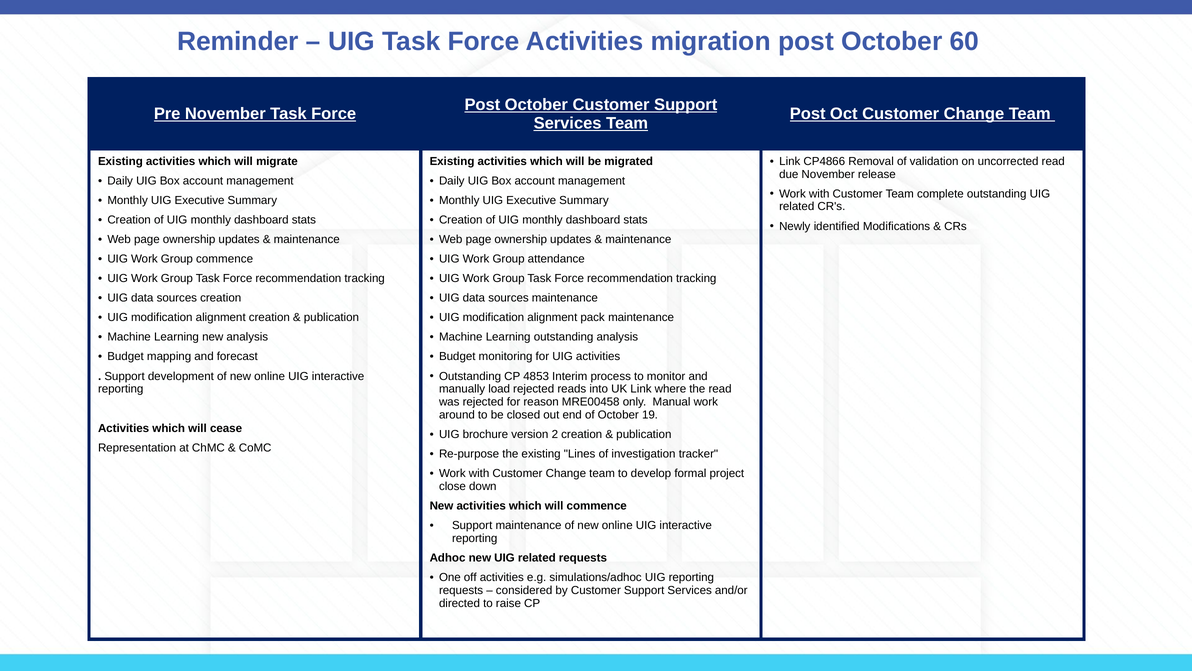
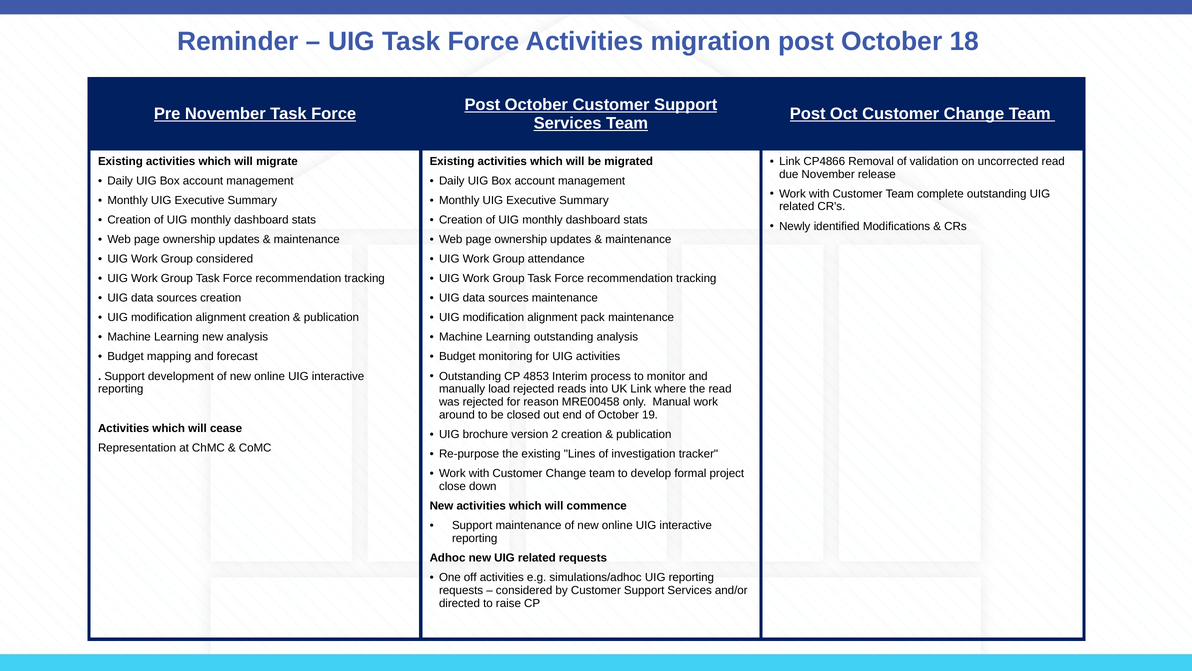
60: 60 -> 18 (964, 41)
Group commence: commence -> considered (225, 259)
